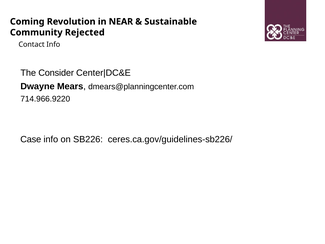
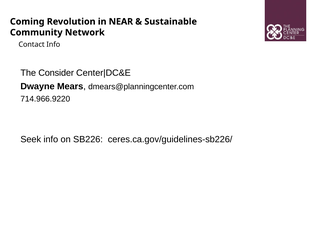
Rejected: Rejected -> Network (85, 32)
Case: Case -> Seek (31, 139)
